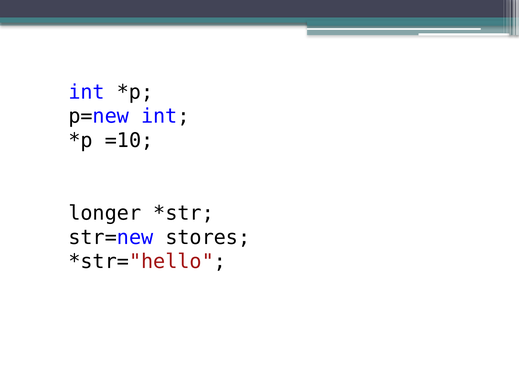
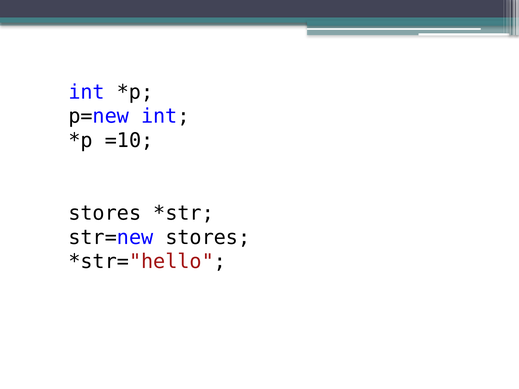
longer: longer -> stores (105, 213)
